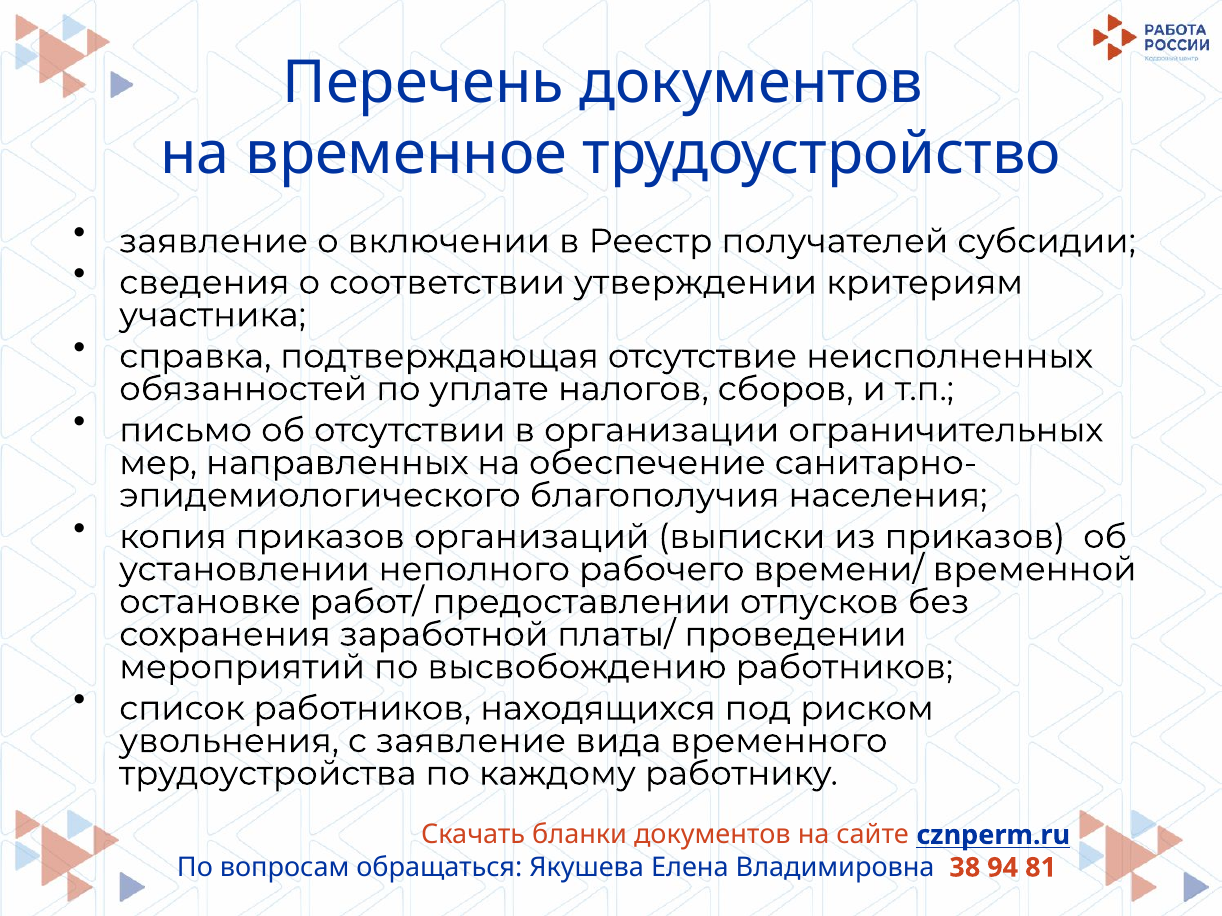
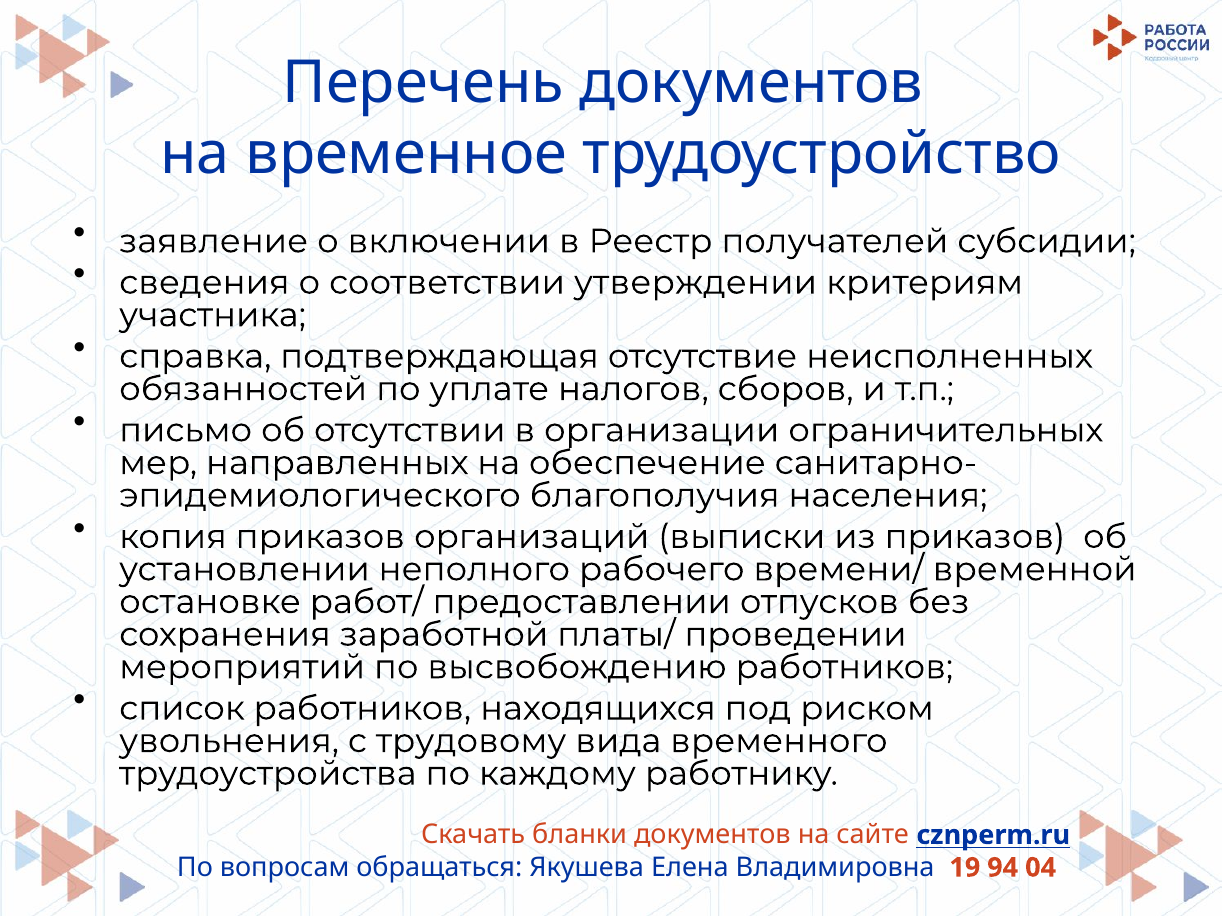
с заявление: заявление -> трудовому (471, 741)
38: 38 -> 19 (965, 868)
81: 81 -> 04 (1041, 868)
